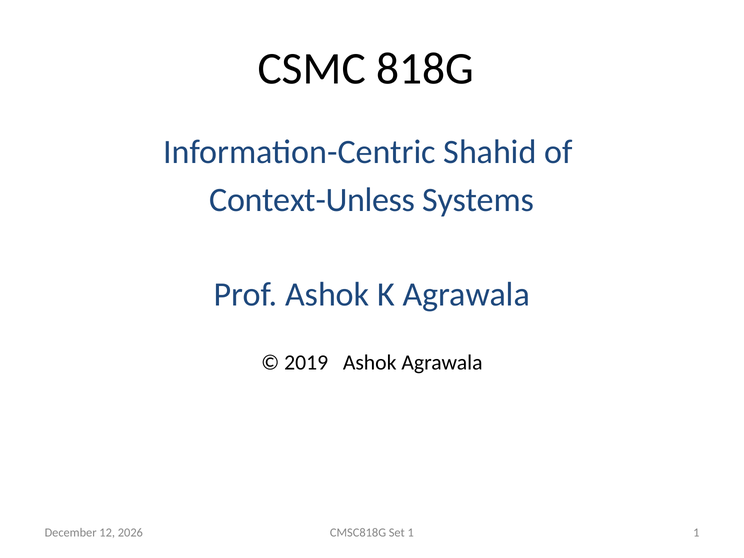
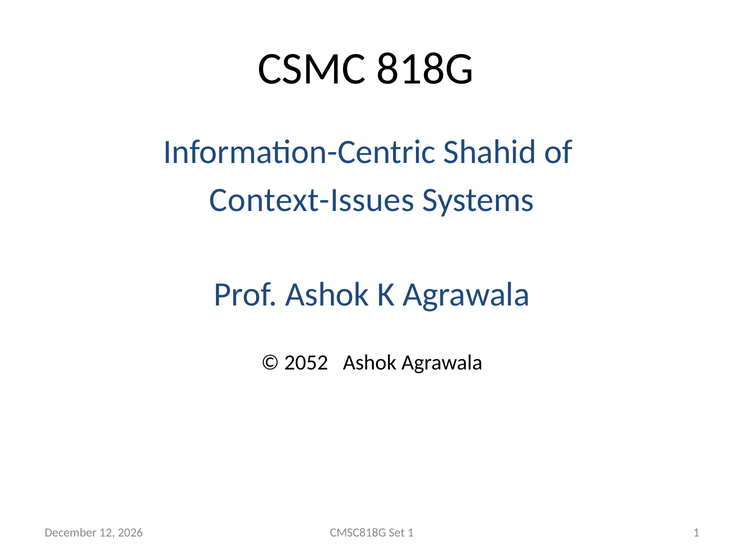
Context-Unless: Context-Unless -> Context-Issues (312, 200)
2019: 2019 -> 2052 (306, 363)
